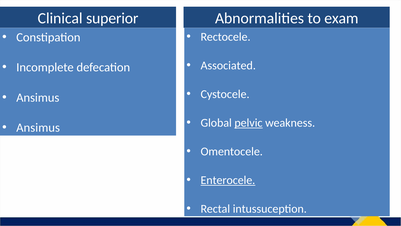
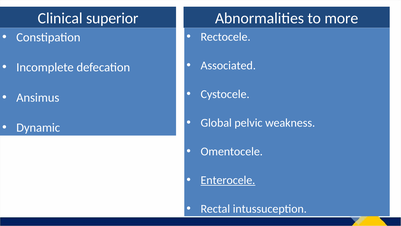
exam: exam -> more (341, 18)
pelvic underline: present -> none (248, 123)
Ansimus: Ansimus -> Dynamic (38, 128)
